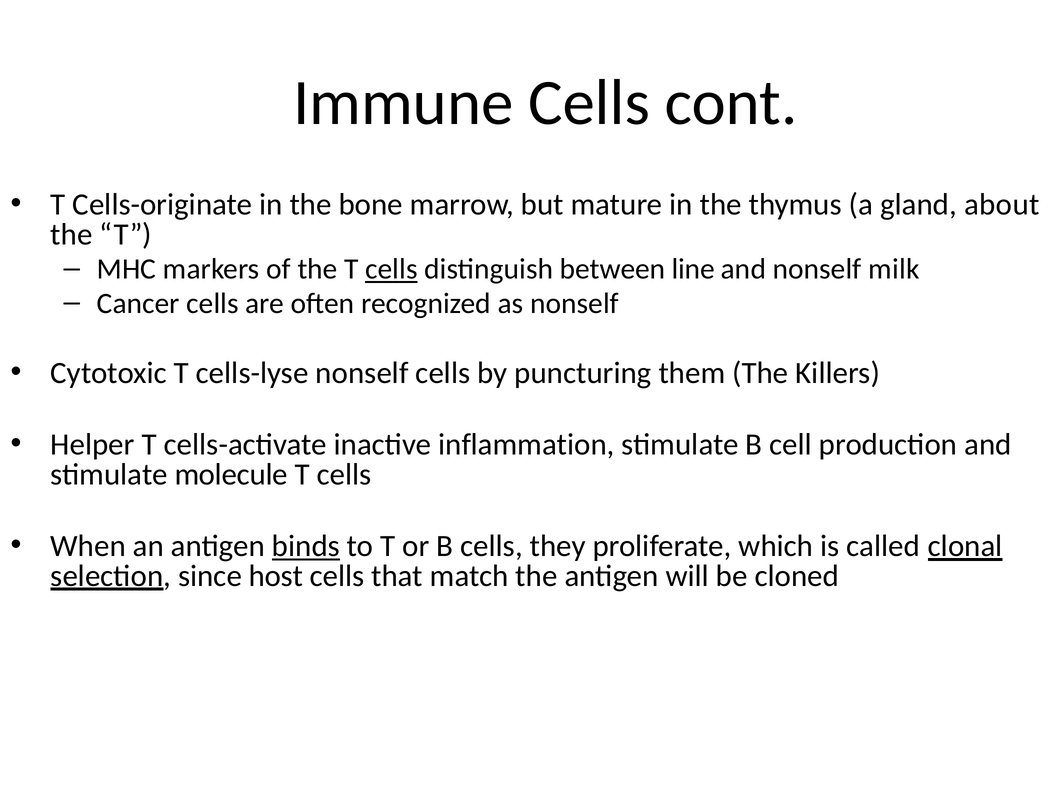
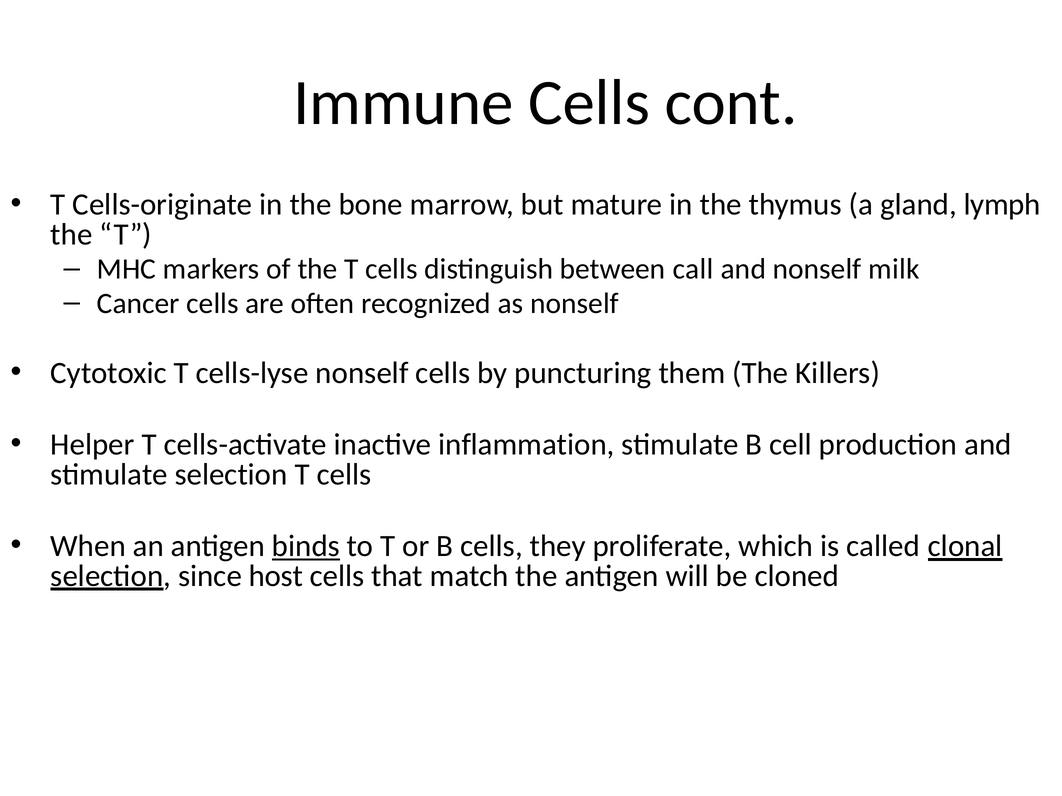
about: about -> lymph (1002, 205)
cells underline: present -> none (391, 269)
line: line -> call (693, 269)
stimulate molecule: molecule -> selection (231, 475)
